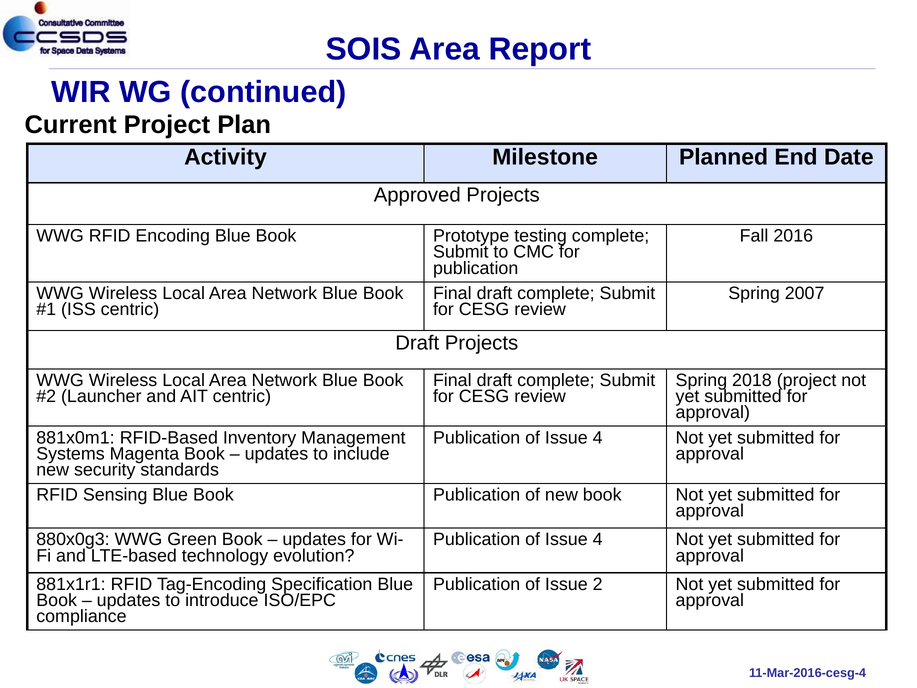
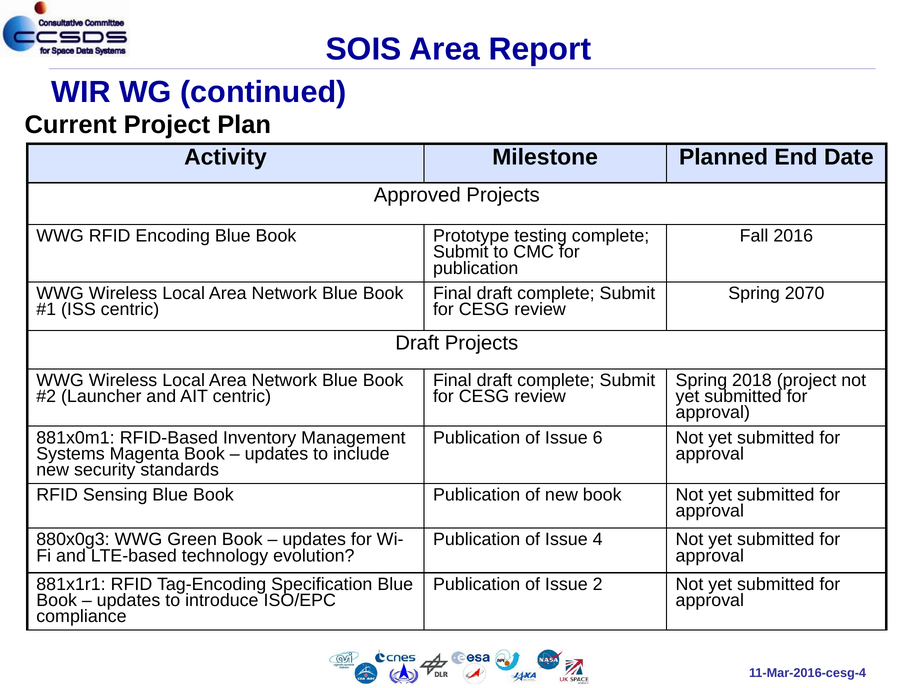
2007: 2007 -> 2070 (805, 293)
4: 4 -> 6 (598, 437)
